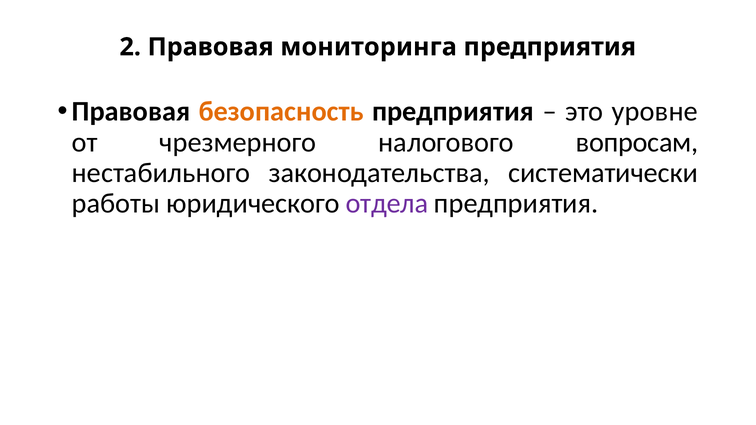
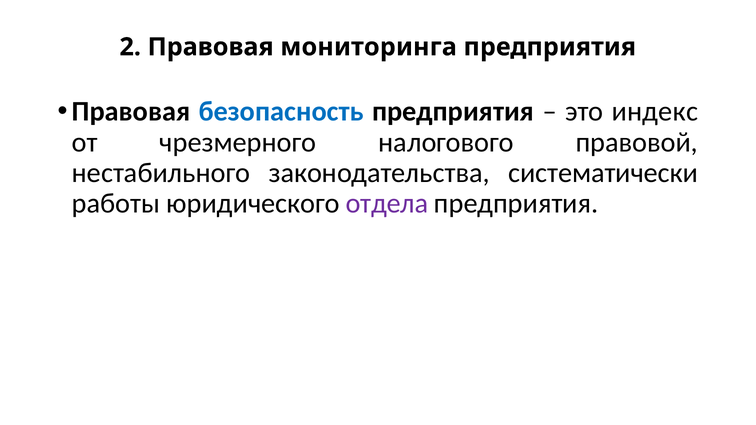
безопасность colour: orange -> blue (281, 112)
уровне: уровне -> индекс (655, 112)
вопросам: вопросам -> правовой (637, 142)
